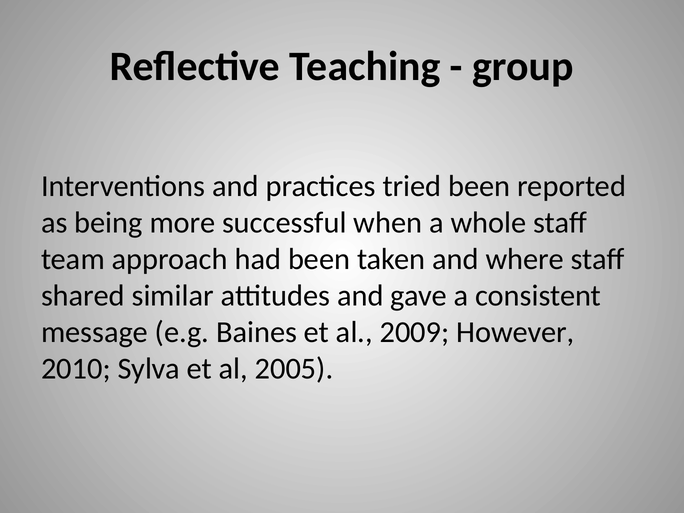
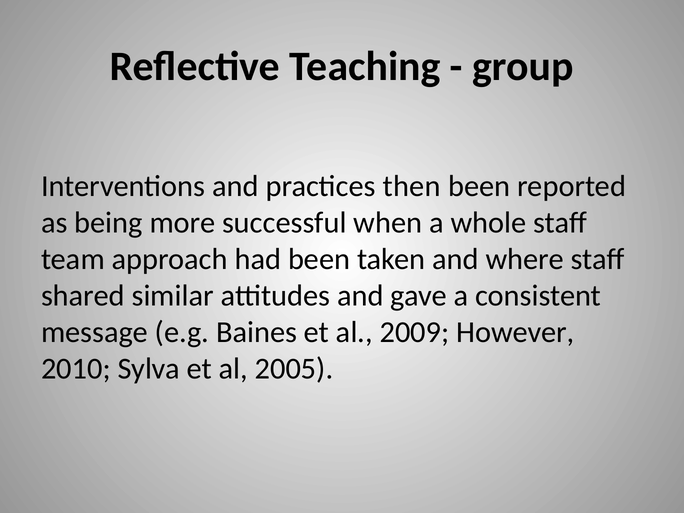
tried: tried -> then (412, 186)
